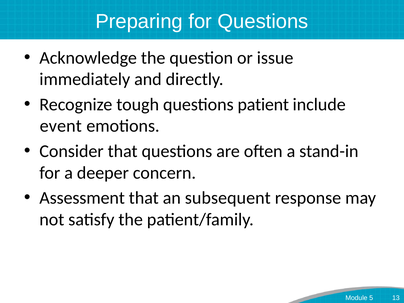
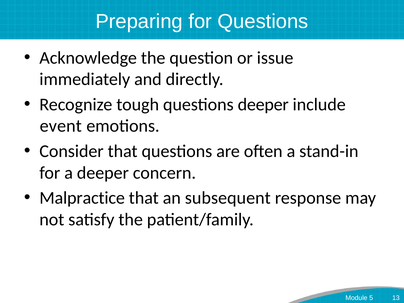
questions patient: patient -> deeper (263, 105)
Assessment: Assessment -> Malpractice (82, 198)
